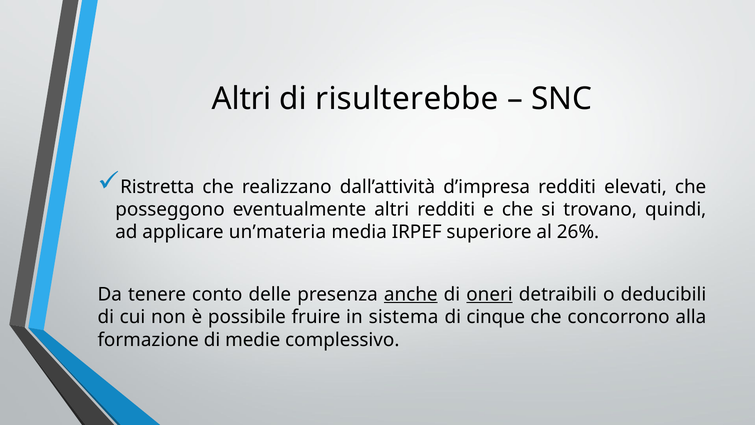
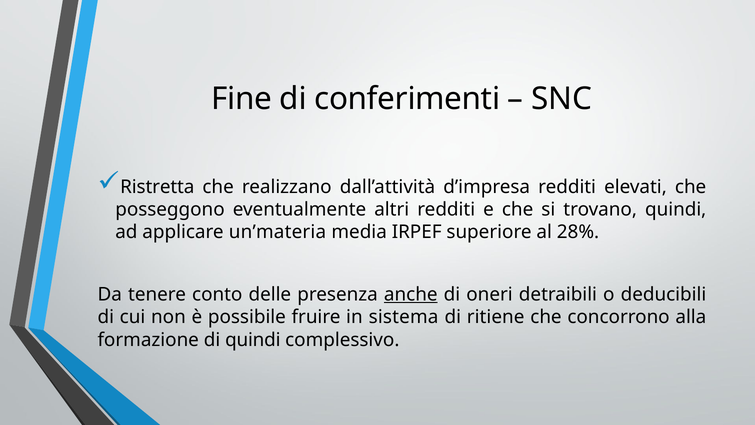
Altri: Altri -> Fine (242, 99)
risulterebbe: risulterebbe -> conferimenti (407, 99)
26%: 26% -> 28% (578, 232)
oneri underline: present -> none (490, 294)
cinque: cinque -> ritiene (496, 317)
di medie: medie -> quindi (253, 340)
